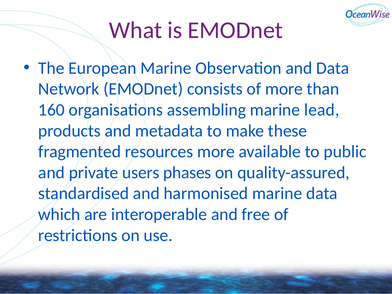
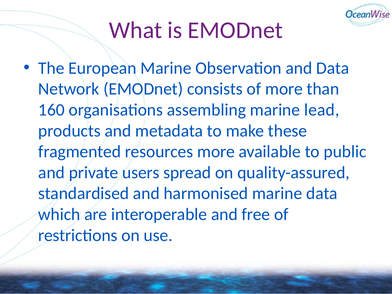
phases: phases -> spread (187, 173)
